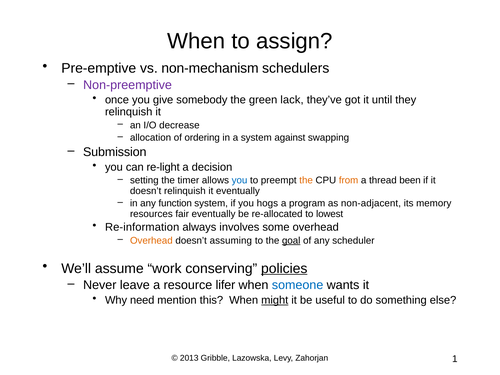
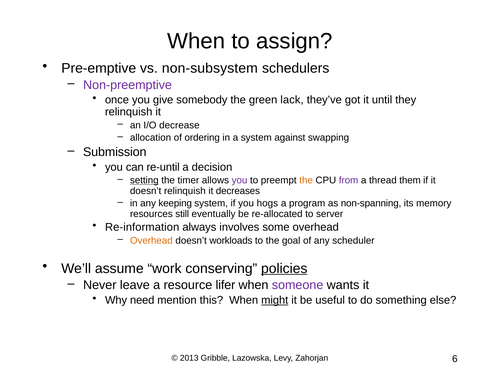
non-mechanism: non-mechanism -> non-subsystem (210, 68)
re-light: re-light -> re-until (163, 167)
setting underline: none -> present (144, 180)
you colour: blue -> purple (240, 180)
from colour: orange -> purple (349, 180)
been: been -> them (410, 180)
it eventually: eventually -> decreases (238, 191)
function: function -> keeping (175, 203)
non-adjacent: non-adjacent -> non-spanning (371, 203)
fair: fair -> still (182, 214)
lowest: lowest -> server (330, 214)
assuming: assuming -> workloads (231, 240)
goal underline: present -> none (291, 240)
someone colour: blue -> purple (298, 285)
1: 1 -> 6 (455, 359)
